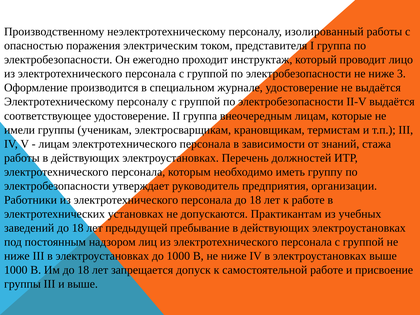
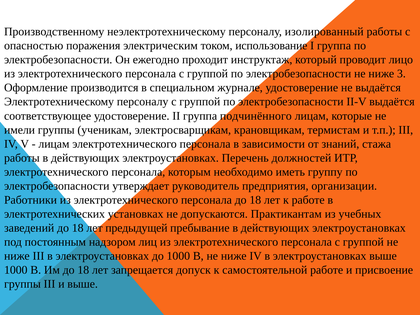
представителя: представителя -> использование (271, 46)
внеочередным: внеочередным -> подчинённого (256, 116)
